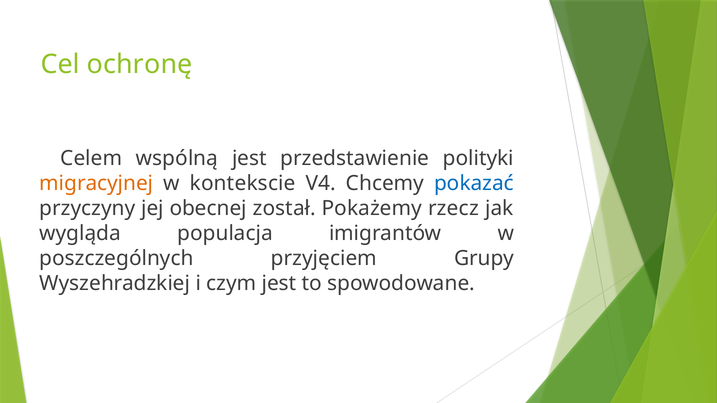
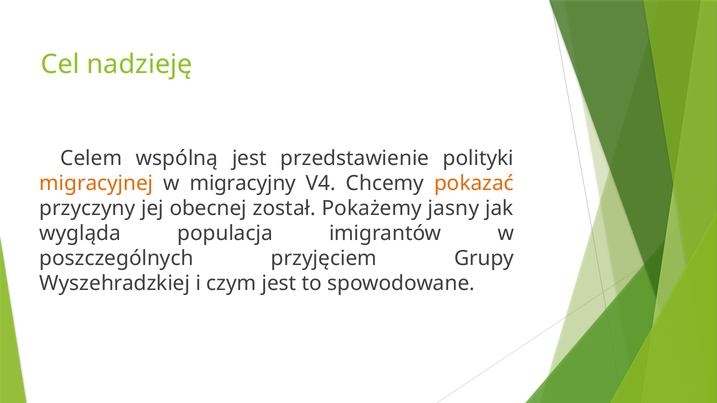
ochronę: ochronę -> nadzieję (140, 64)
kontekscie: kontekscie -> migracyjny (243, 184)
pokazać colour: blue -> orange (474, 184)
rzecz: rzecz -> jasny (453, 209)
